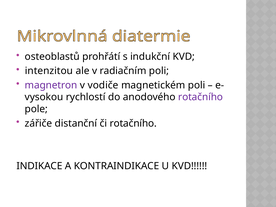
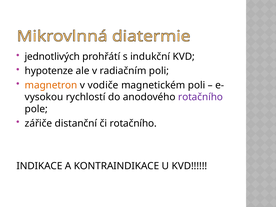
osteoblastů: osteoblastů -> jednotlivých (52, 57)
intenzitou: intenzitou -> hypotenze (49, 71)
magnetron colour: purple -> orange (51, 85)
